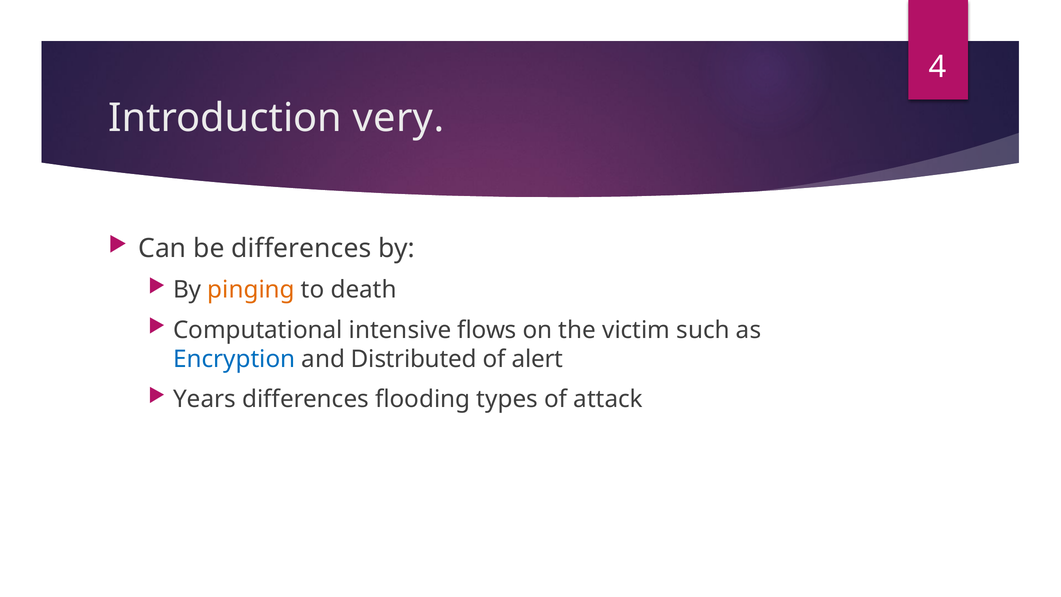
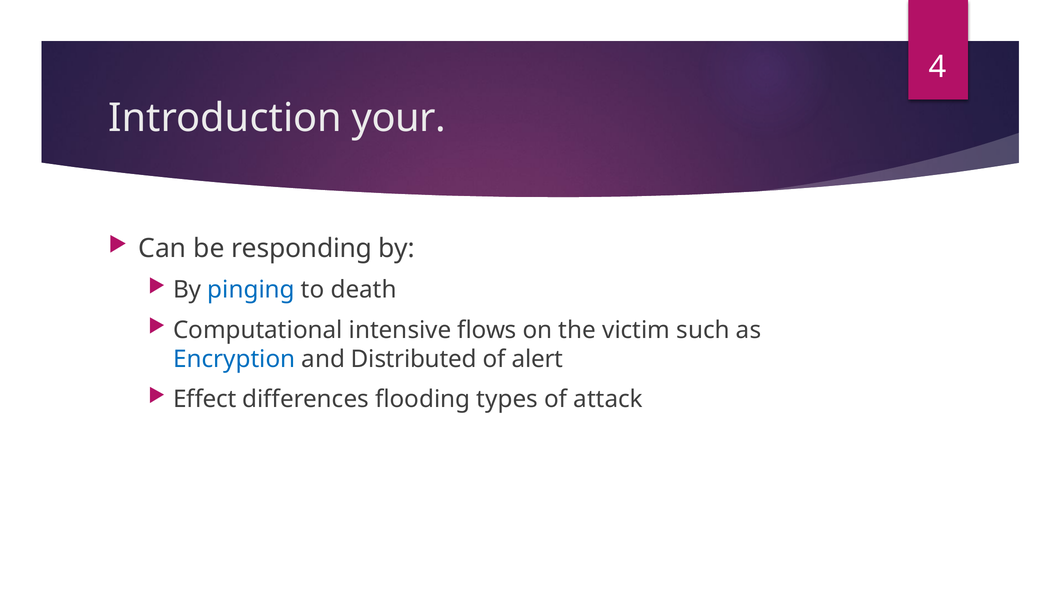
very: very -> your (399, 118)
be differences: differences -> responding (302, 248)
pinging colour: orange -> blue (251, 290)
Years: Years -> Effect (205, 399)
